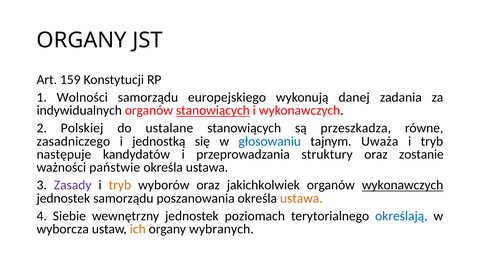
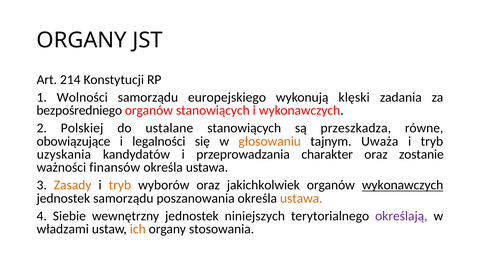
159: 159 -> 214 (70, 80)
danej: danej -> klęski (354, 97)
indywidualnych: indywidualnych -> bezpośredniego (79, 110)
stanowiących underline: present -> none (213, 110)
zasadniczego: zasadniczego -> obowiązujące (74, 141)
jednostką: jednostką -> legalności (159, 141)
głosowaniu colour: blue -> orange (270, 141)
następuje: następuje -> uzyskania (64, 154)
struktury: struktury -> charakter (327, 154)
państwie: państwie -> finansów (115, 168)
Zasady colour: purple -> orange (73, 185)
poziomach: poziomach -> niniejszych (255, 216)
określają colour: blue -> purple (401, 216)
wyborcza: wyborcza -> władzami (63, 229)
wybranych: wybranych -> stosowania (222, 229)
